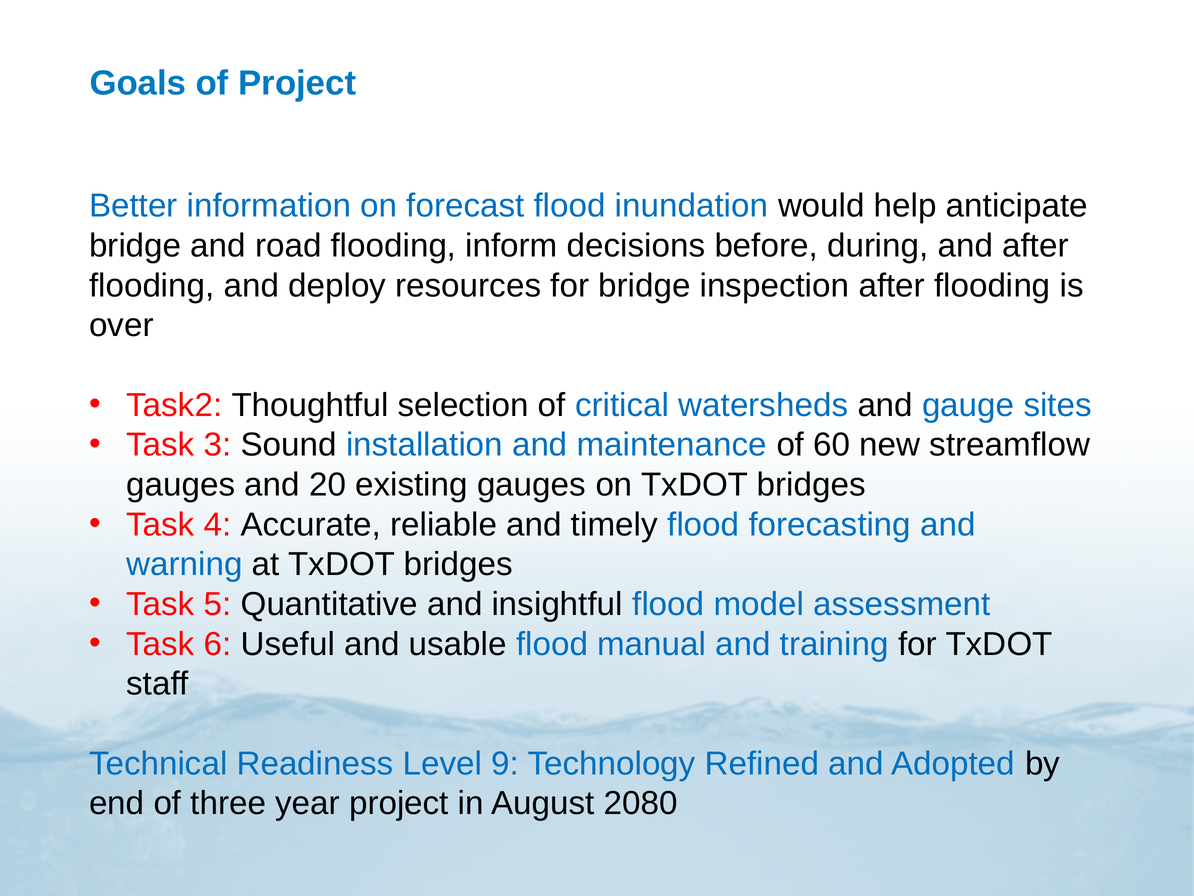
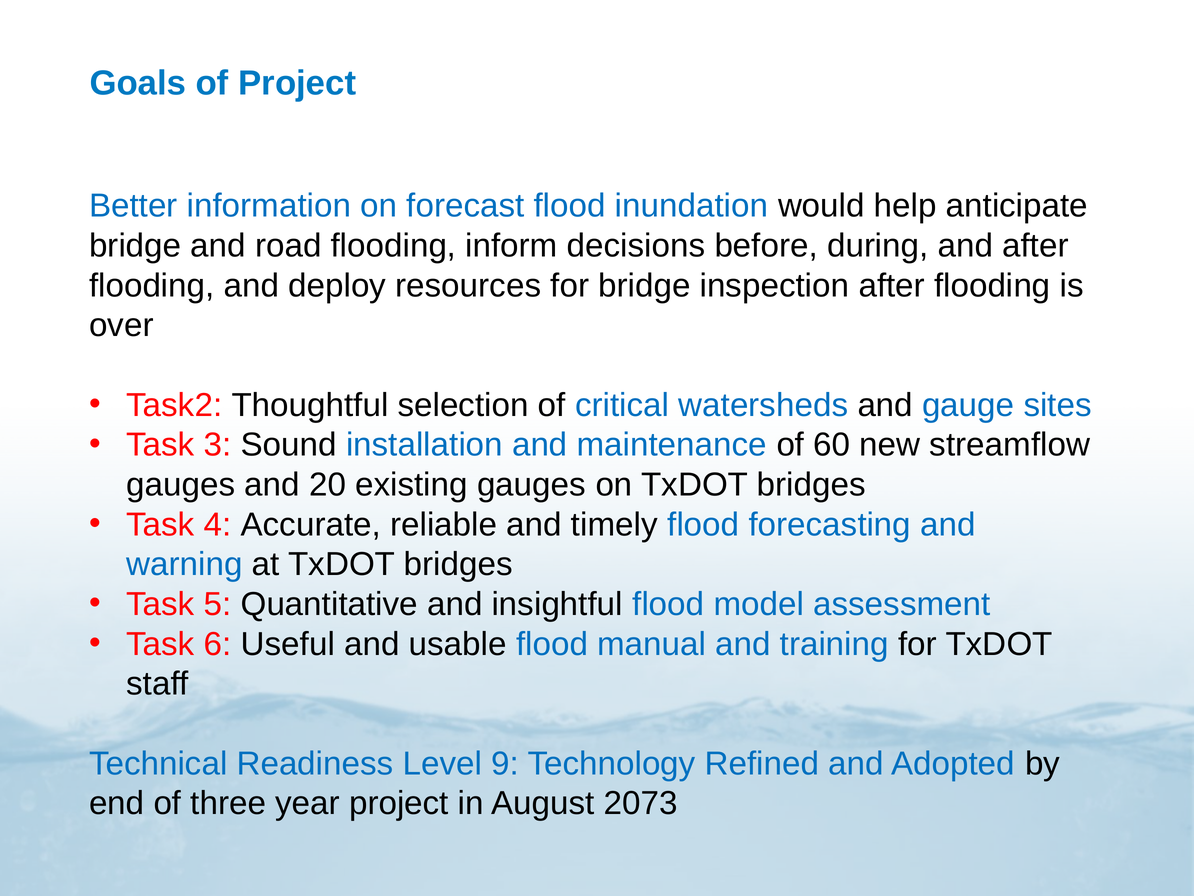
2080: 2080 -> 2073 (641, 803)
